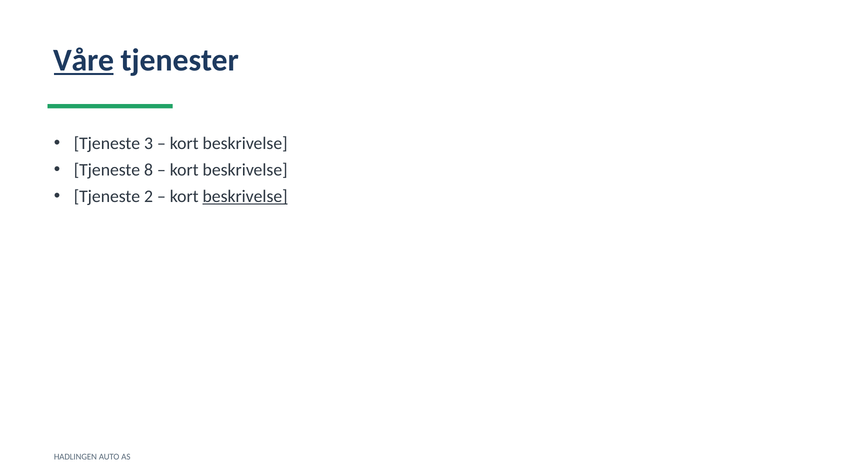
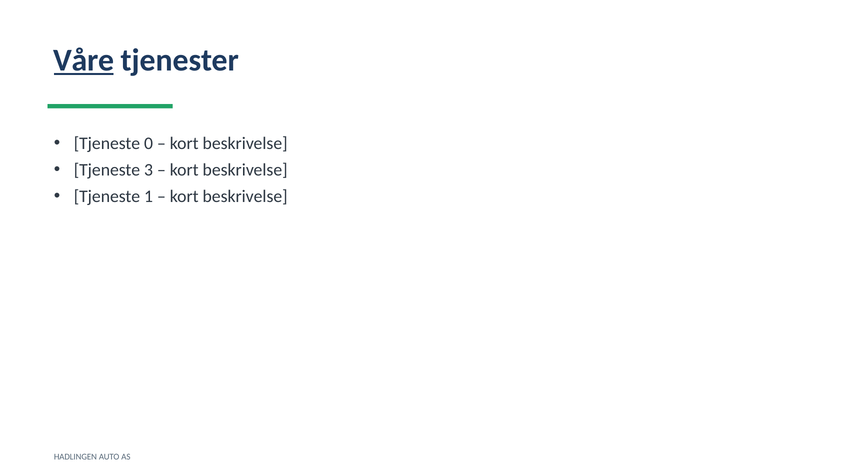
3: 3 -> 0 (148, 143)
8: 8 -> 3 (148, 170)
2: 2 -> 1 (148, 196)
beskrivelse underline: present -> none (245, 196)
